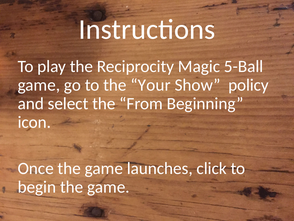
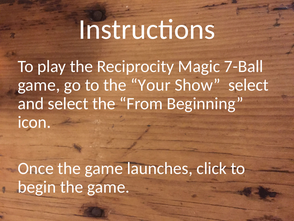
5-Ball: 5-Ball -> 7-Ball (244, 66)
Show policy: policy -> select (248, 85)
